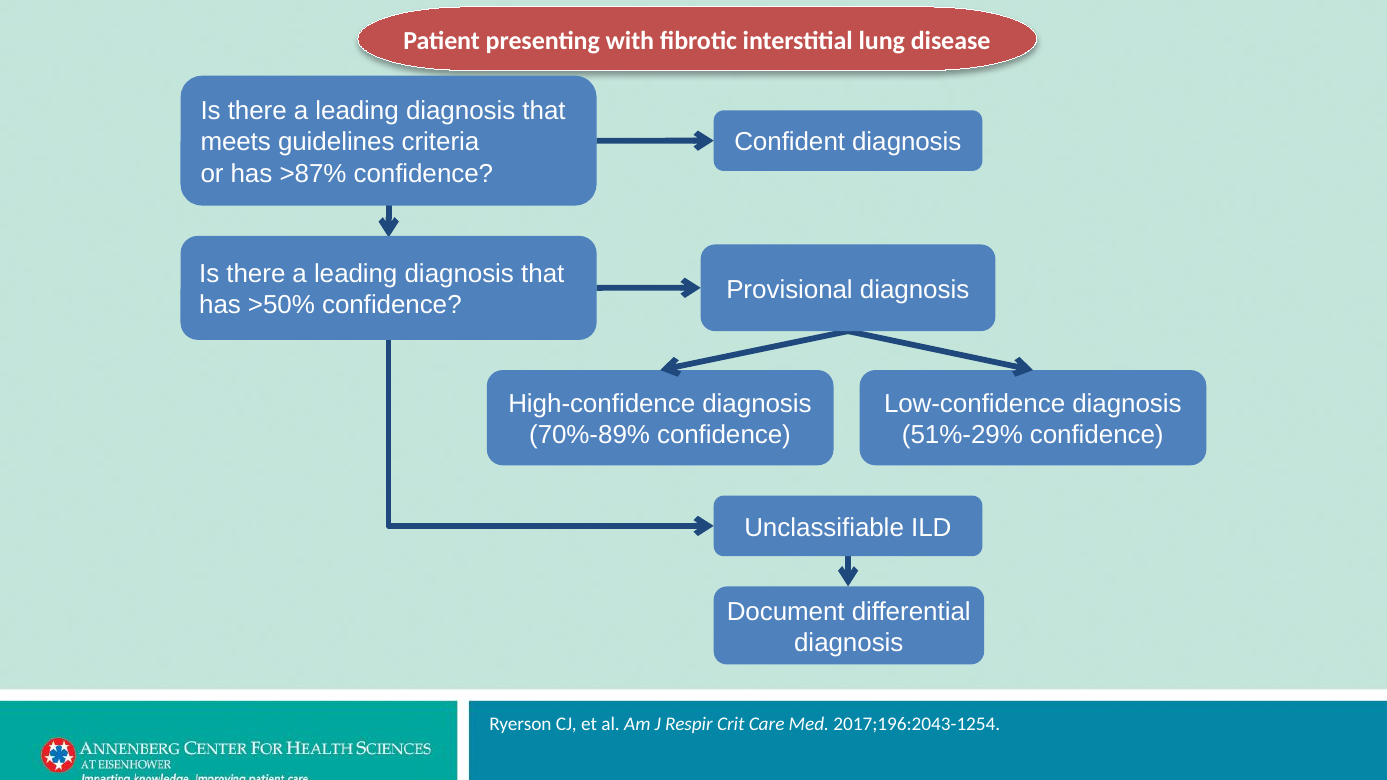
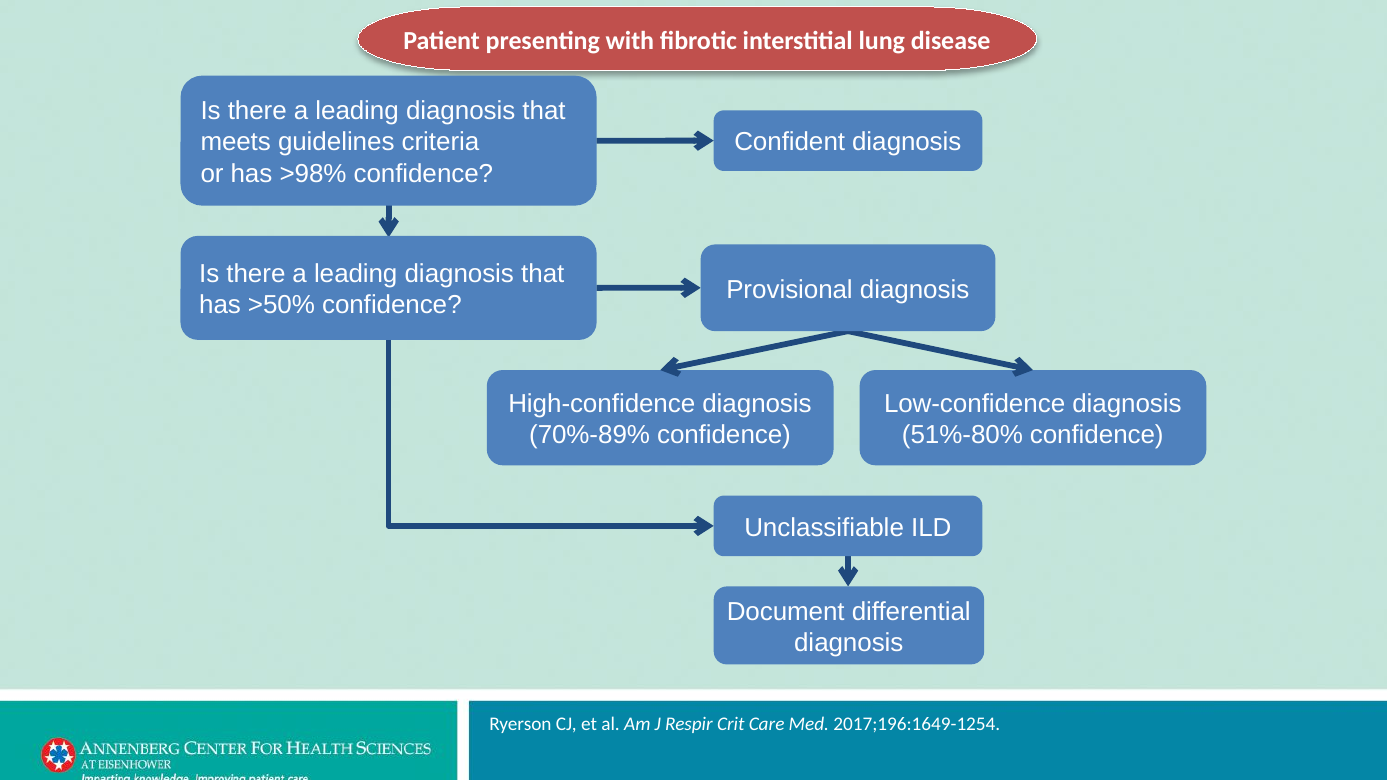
>87%: >87% -> >98% (313, 174)
51%-29%: 51%-29% -> 51%-80% (962, 435)
2017;196:2043-1254: 2017;196:2043-1254 -> 2017;196:1649-1254 (917, 724)
